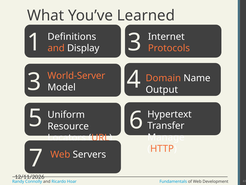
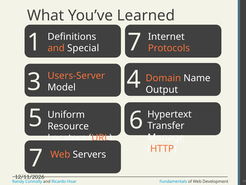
1 3: 3 -> 7 (135, 42)
Display: Display -> Special (83, 48)
World-Server: World-Server -> Users-Server (76, 76)
